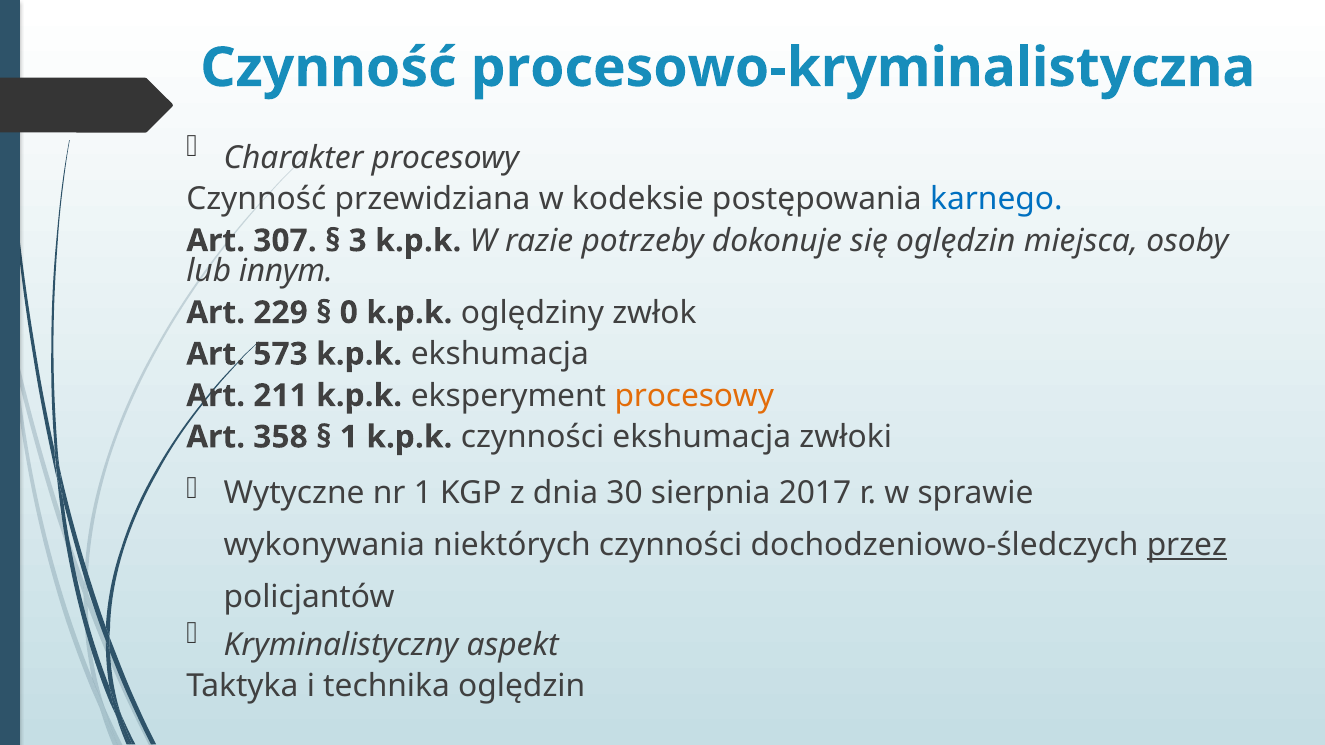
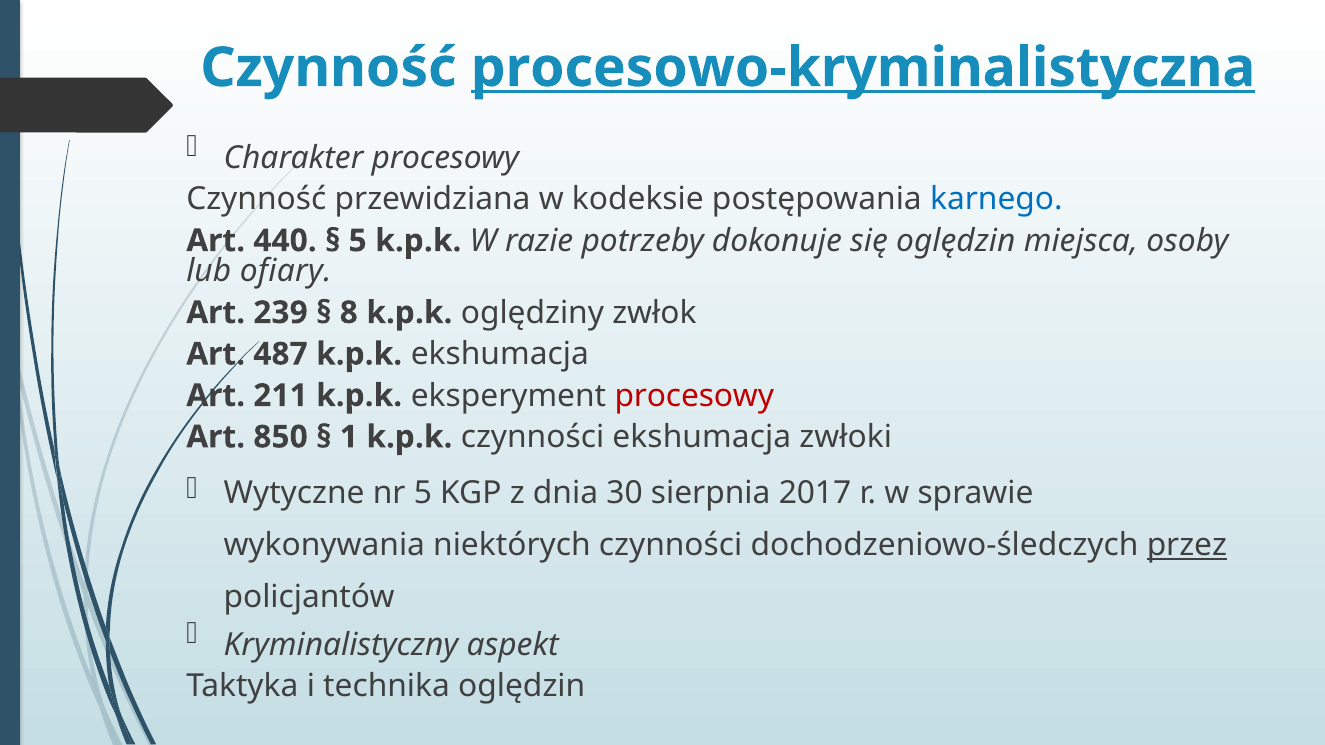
procesowo-kryminalistyczna underline: none -> present (863, 68)
307: 307 -> 440 (285, 241)
3: 3 -> 5 (358, 241)
innym: innym -> ofiary (286, 271)
229: 229 -> 239 (281, 313)
0: 0 -> 8 (349, 313)
573: 573 -> 487 (281, 354)
procesowy colour: orange -> red (694, 396)
358: 358 -> 850 (281, 437)
nr 1: 1 -> 5 (423, 494)
